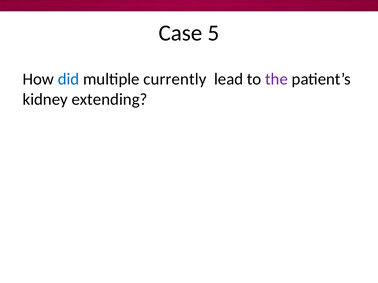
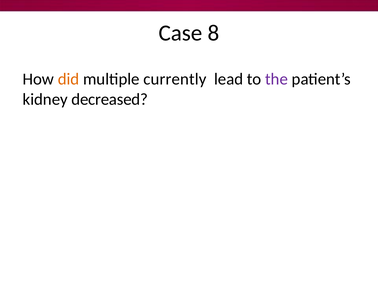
5: 5 -> 8 (213, 33)
did colour: blue -> orange (69, 79)
extending: extending -> decreased (110, 99)
